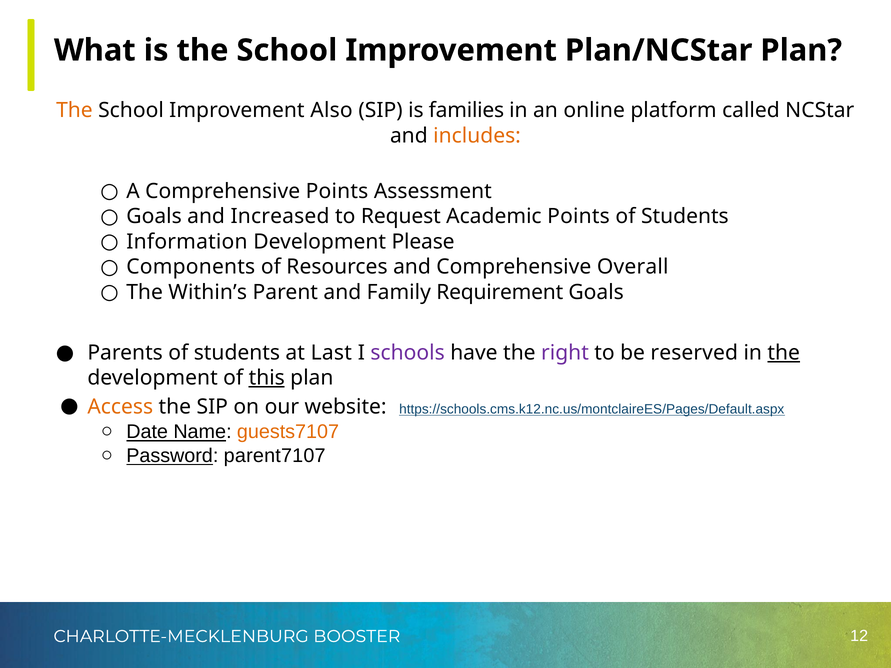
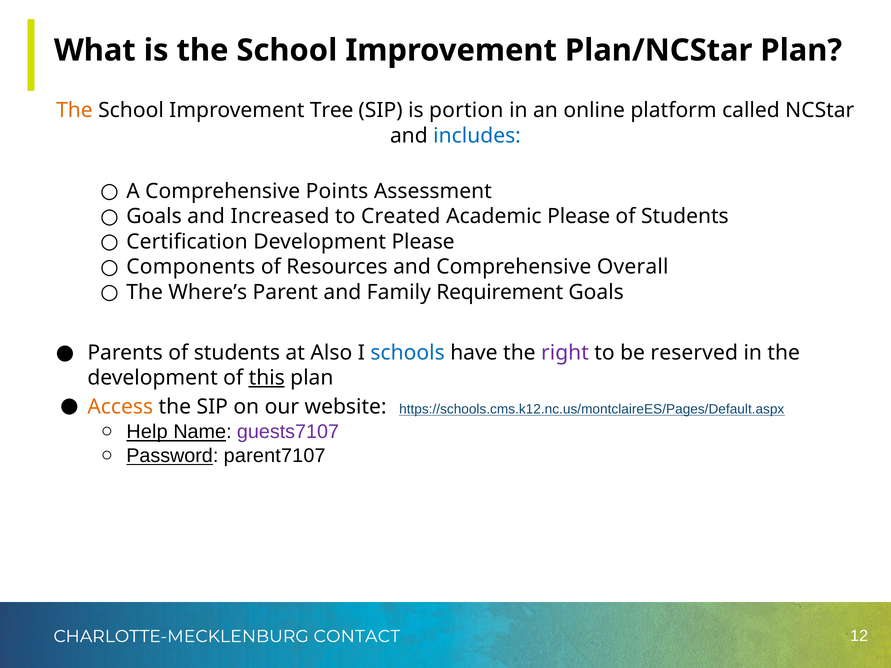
Also: Also -> Tree (332, 111)
families: families -> portion (466, 111)
includes colour: orange -> blue (477, 136)
Request: Request -> Created (401, 217)
Academic Points: Points -> Please (579, 217)
Information: Information -> Certification (187, 242)
Within’s: Within’s -> Where’s (208, 292)
Last: Last -> Also (331, 353)
schools colour: purple -> blue (408, 353)
the underline: present -> none (784, 353)
Date: Date -> Help (147, 432)
guests7107 colour: orange -> purple (288, 432)
BOOSTER: BOOSTER -> CONTACT (357, 637)
